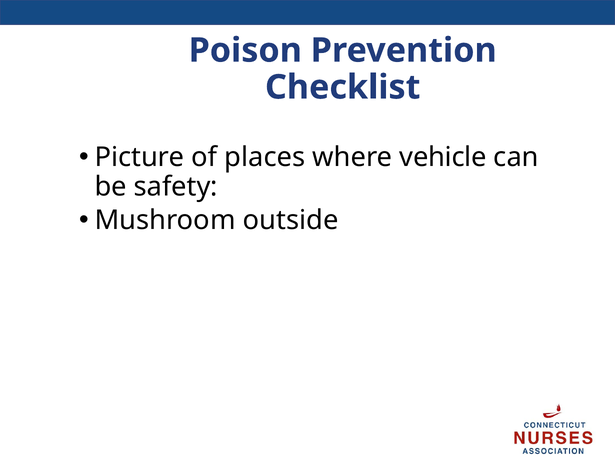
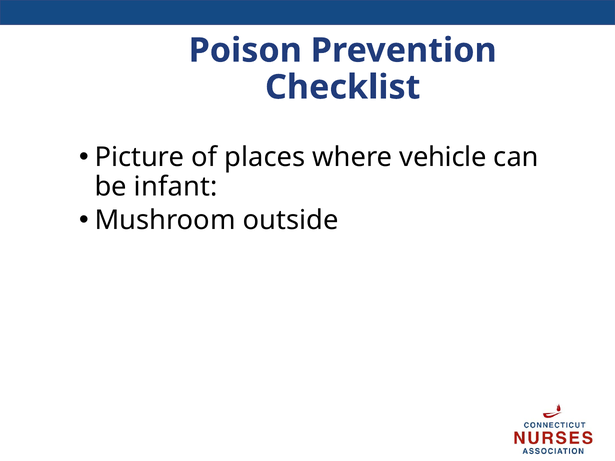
safety: safety -> infant (176, 187)
